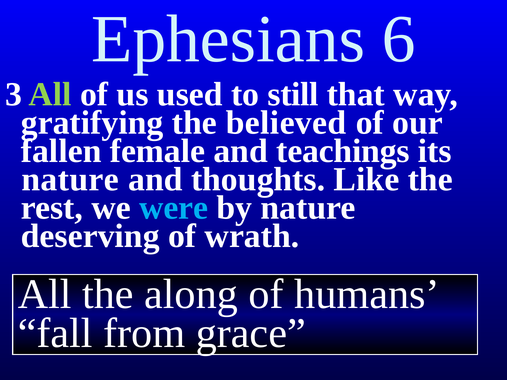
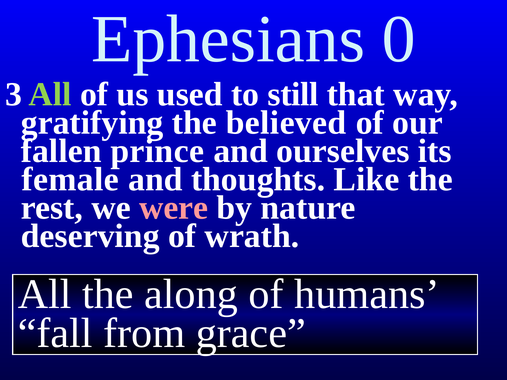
6: 6 -> 0 (399, 39)
female: female -> prince (157, 151)
teachings: teachings -> ourselves (343, 151)
nature: nature -> female (70, 179)
were colour: light blue -> pink (174, 208)
